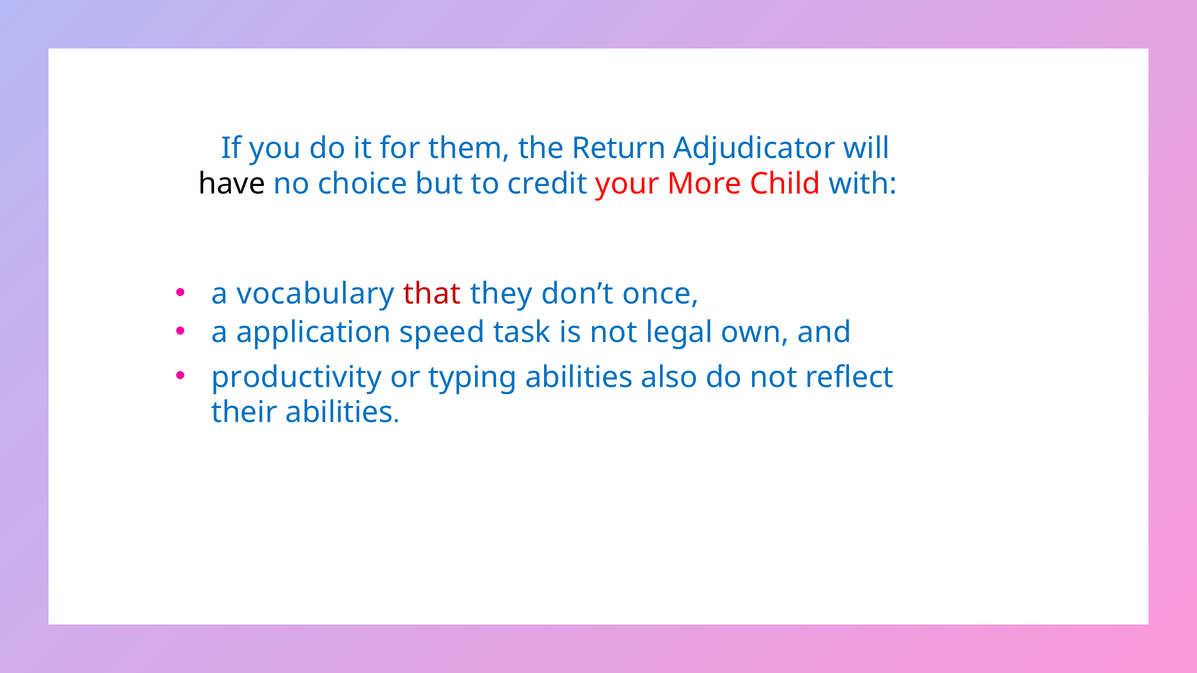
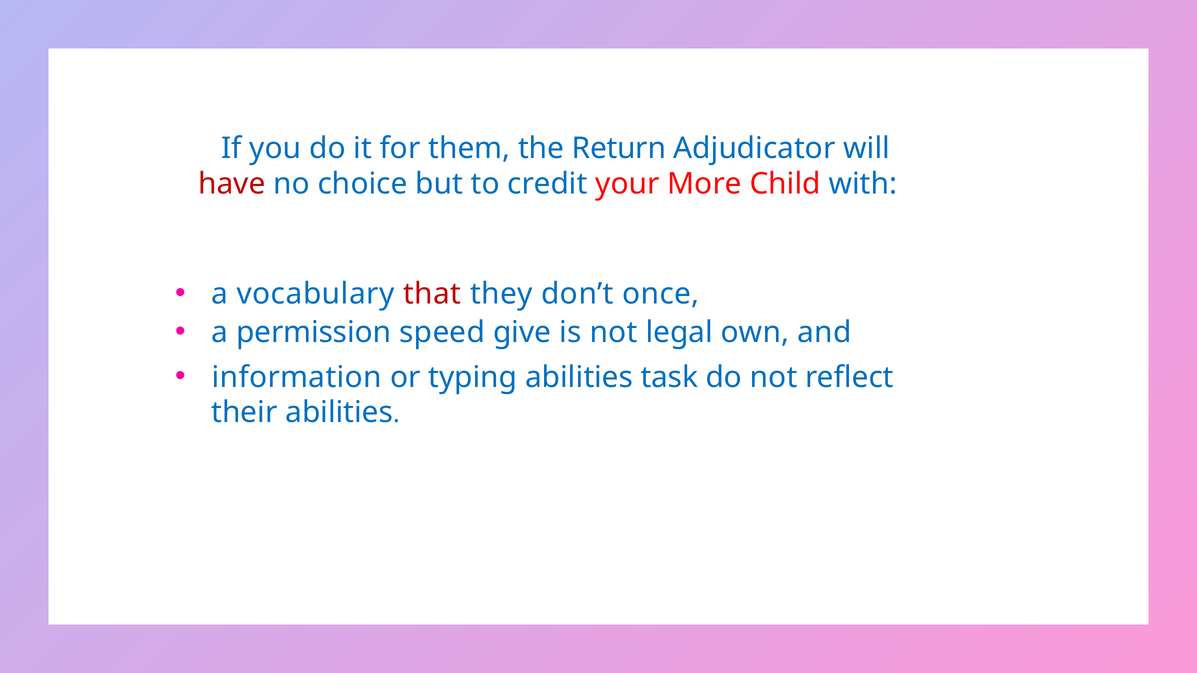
have colour: black -> red (232, 184)
application: application -> permission (314, 332)
task: task -> give (522, 332)
productivity: productivity -> information (297, 377)
also: also -> task (669, 377)
